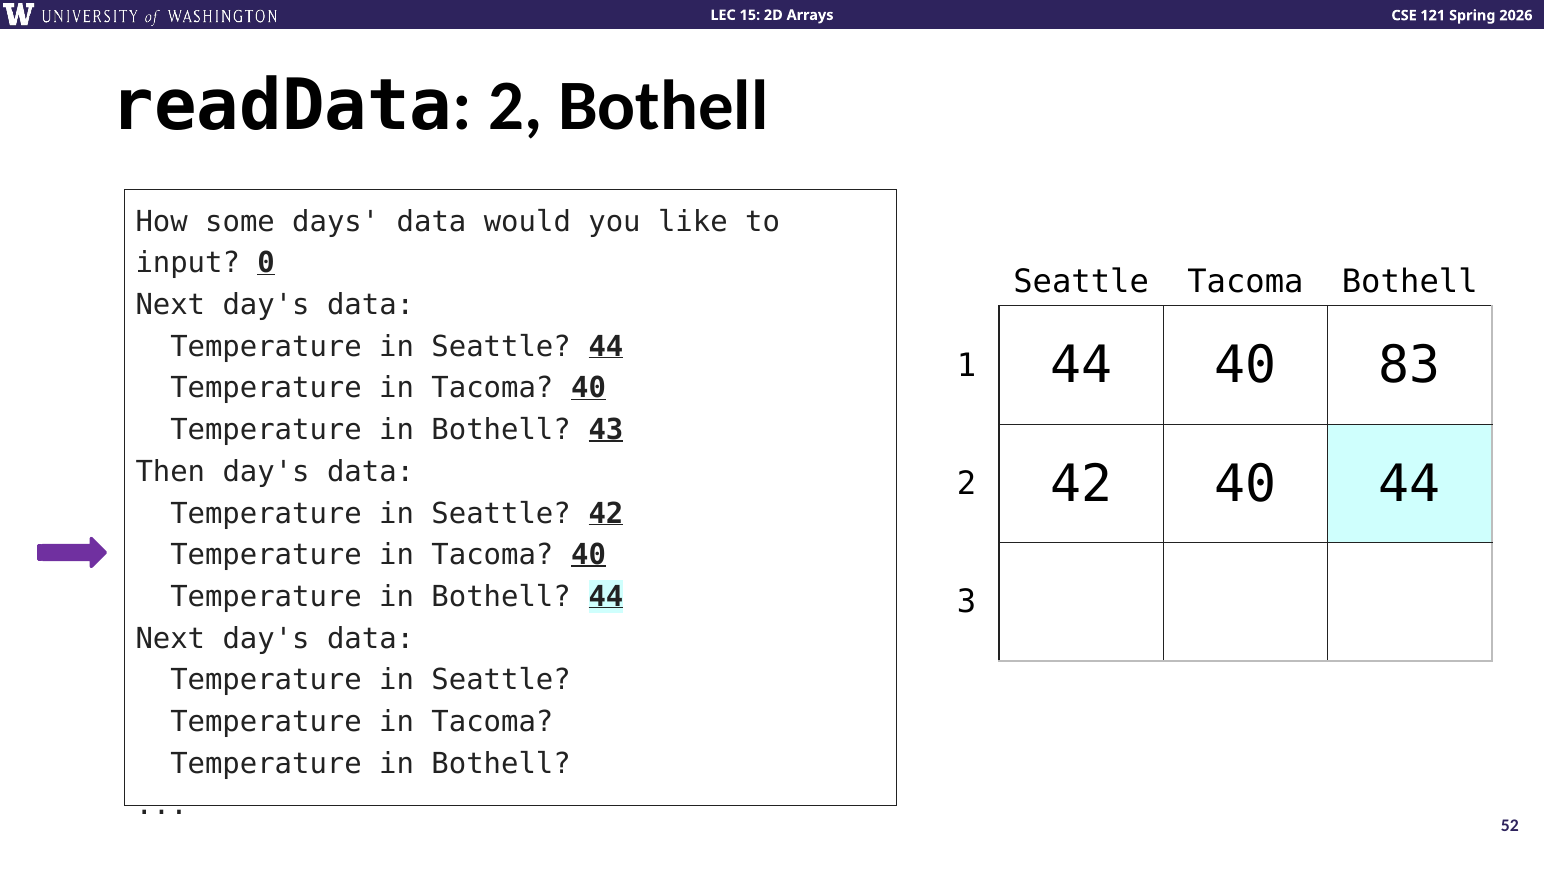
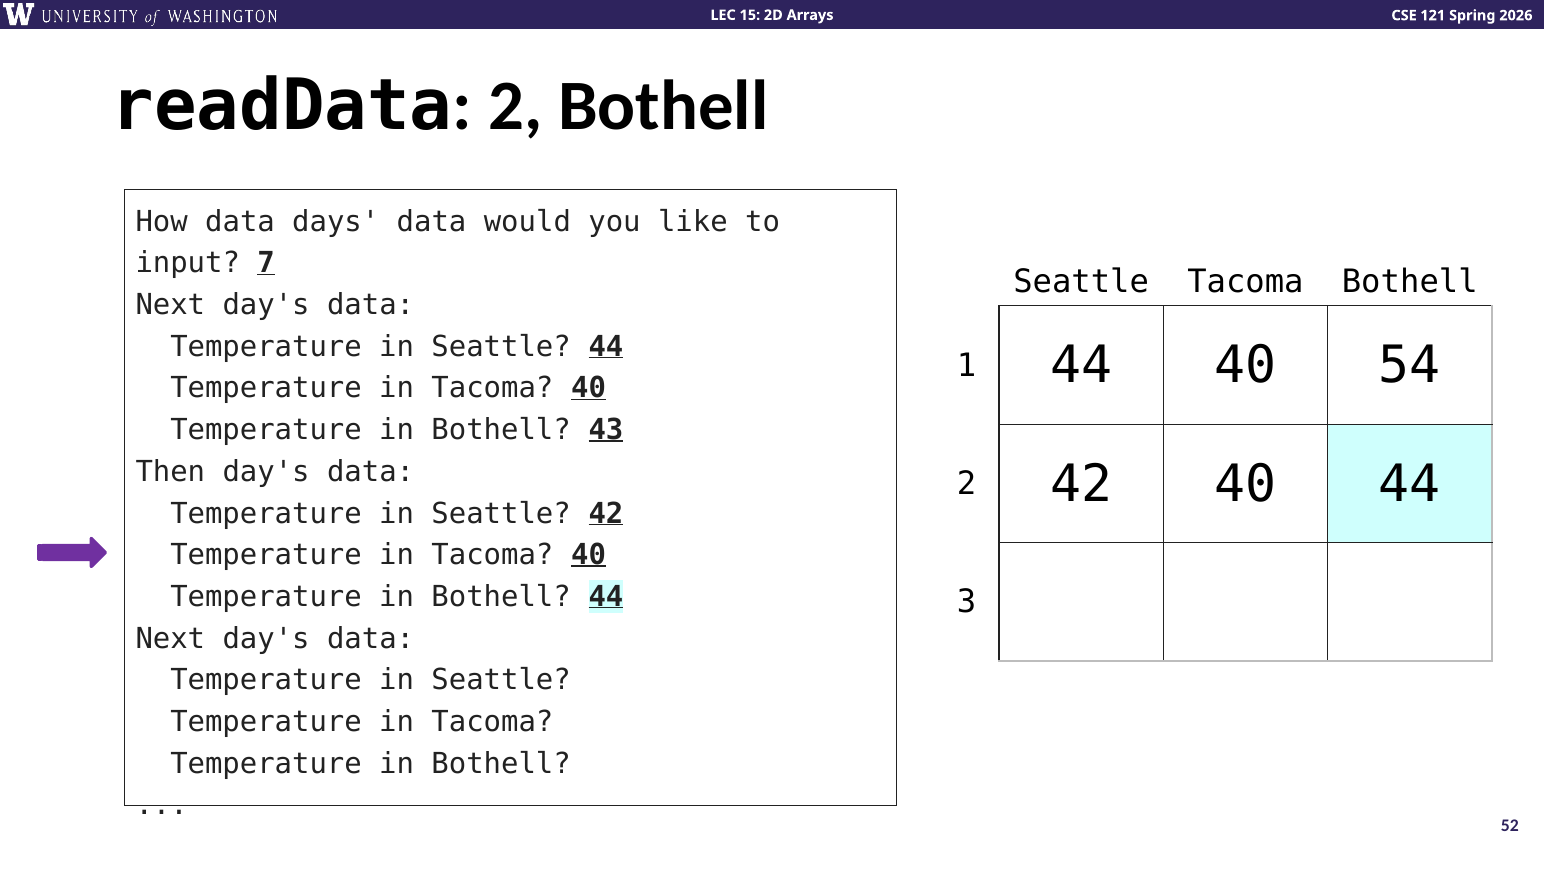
How some: some -> data (240, 221)
0: 0 -> 7 (266, 263)
83: 83 -> 54 (1410, 366)
